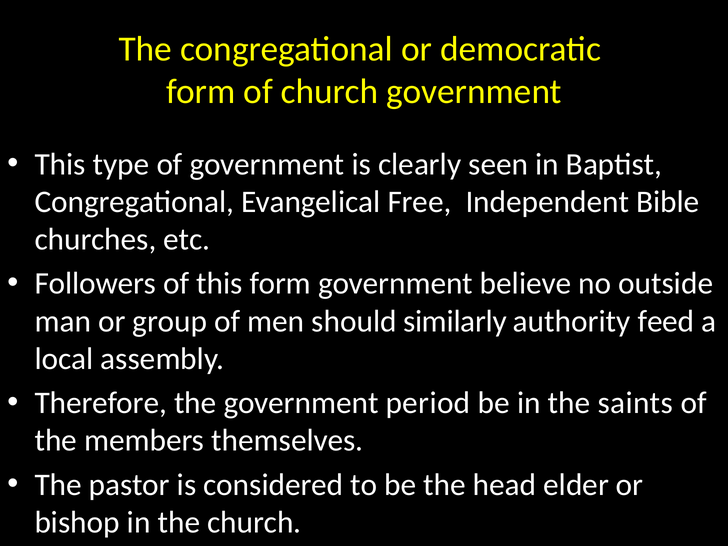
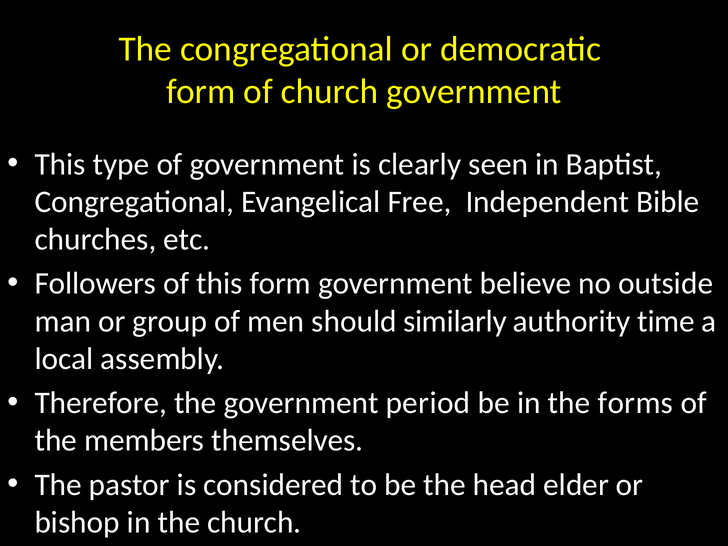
feed: feed -> time (666, 321)
saints: saints -> forms (635, 403)
